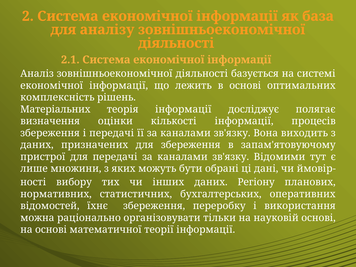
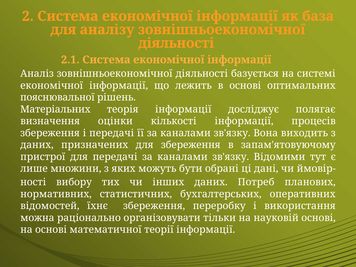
комплексність: комплексність -> пояснювальної (57, 97)
Регіону: Регіону -> Потреб (256, 182)
